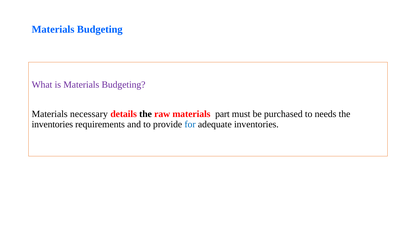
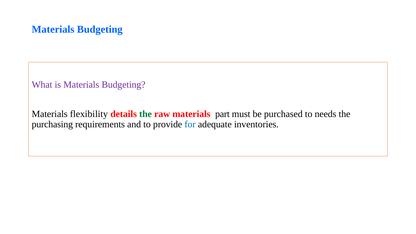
necessary: necessary -> flexibility (89, 114)
the colour: black -> green (146, 114)
inventories: inventories -> purchasing (52, 124)
